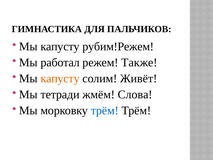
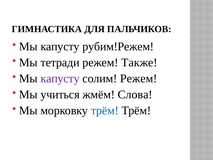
работал: работал -> тетради (60, 62)
капусту colour: orange -> purple (60, 78)
солим Живёт: Живёт -> Режем (139, 78)
тетради: тетради -> учиться (60, 94)
